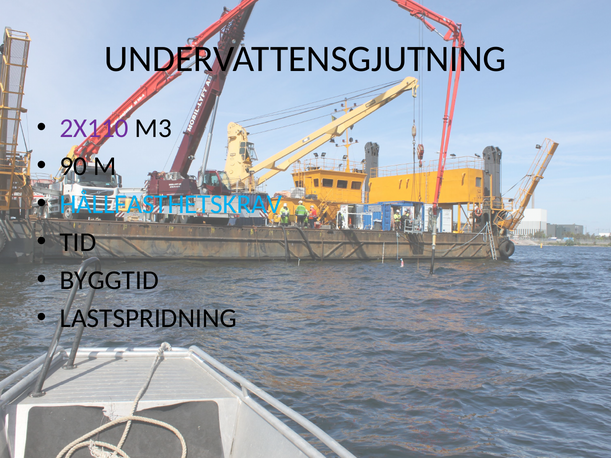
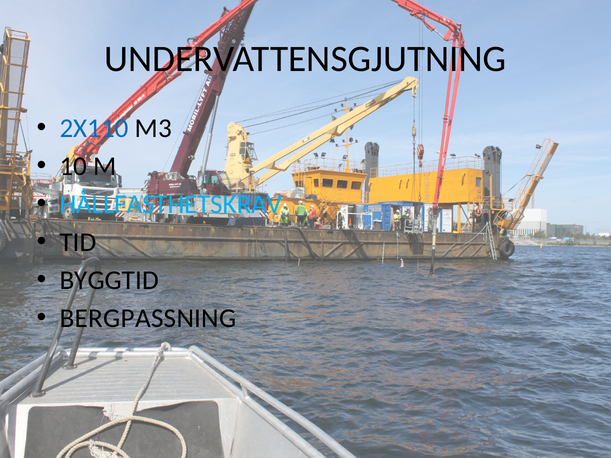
2X110 colour: purple -> blue (94, 128)
90: 90 -> 10 (73, 166)
LASTSPRIDNING: LASTSPRIDNING -> BERGPASSNING (148, 318)
